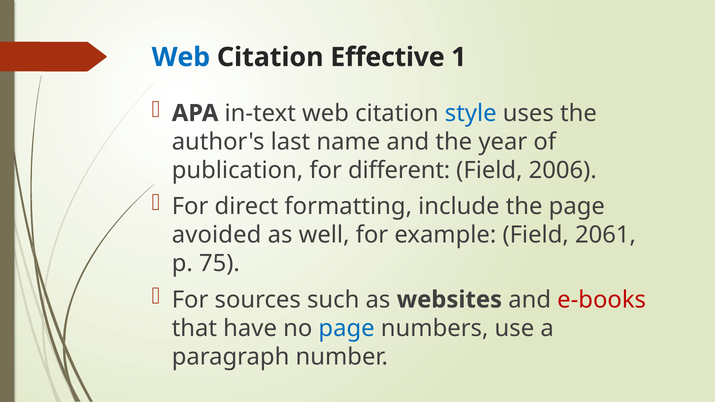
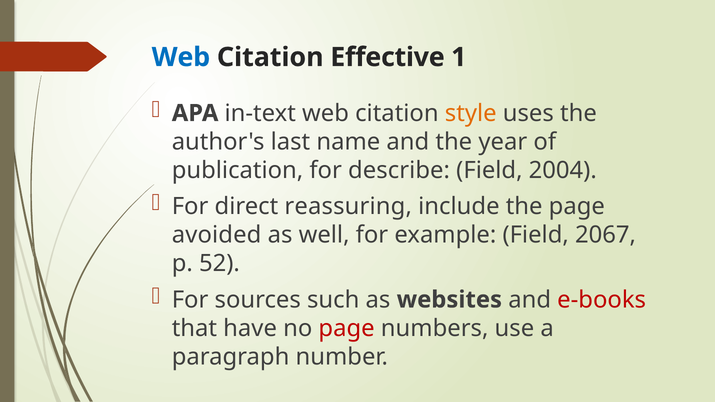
style colour: blue -> orange (471, 113)
different: different -> describe (399, 170)
2006: 2006 -> 2004 (563, 170)
formatting: formatting -> reassuring (348, 207)
2061: 2061 -> 2067 (605, 235)
75: 75 -> 52 (219, 264)
page colour: blue -> red (347, 328)
